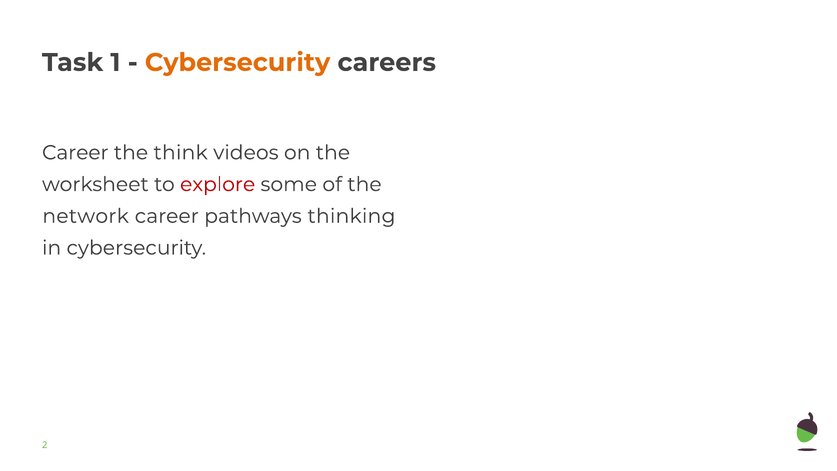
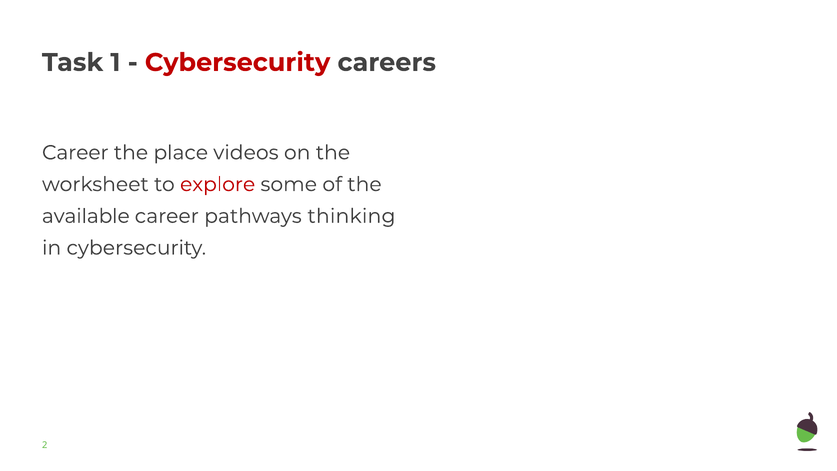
Cybersecurity colour: orange -> red (238, 62)
think: think -> place (181, 153)
network: network -> available (86, 216)
